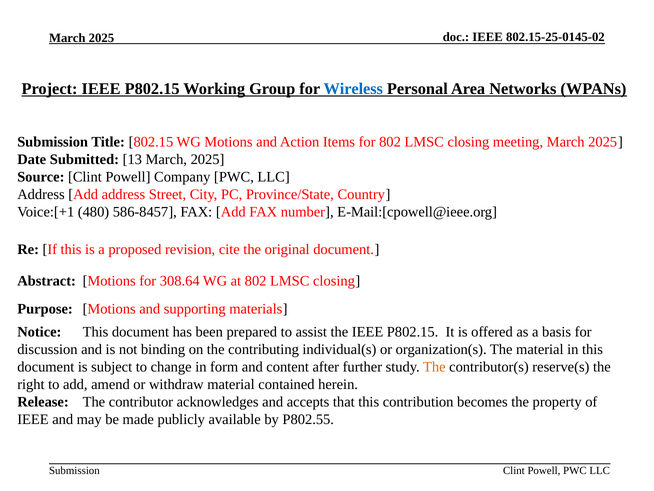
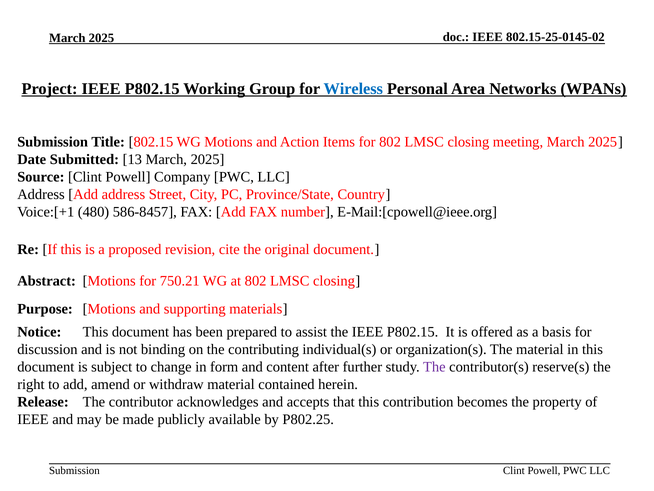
308.64: 308.64 -> 750.21 (180, 280)
The colour: orange -> purple (434, 367)
P802.55: P802.55 -> P802.25 (308, 419)
